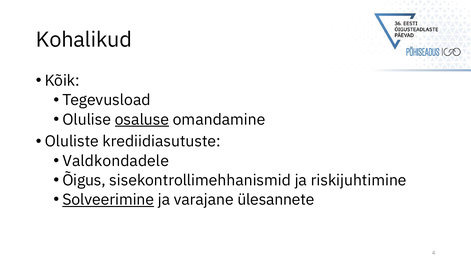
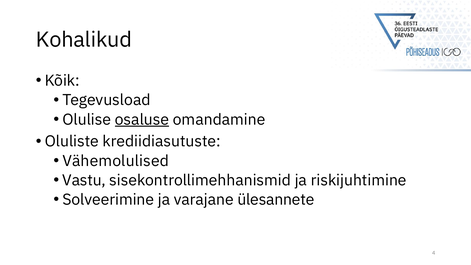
Valdkondadele: Valdkondadele -> Vähemolulised (116, 161)
Õigus: Õigus -> Vastu (84, 180)
Solveerimine underline: present -> none (108, 200)
